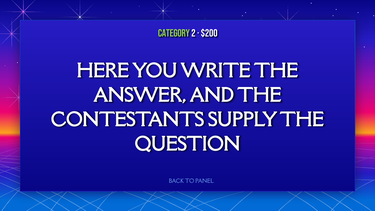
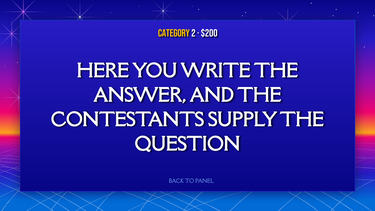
CATEGORY colour: light green -> yellow (174, 33)
